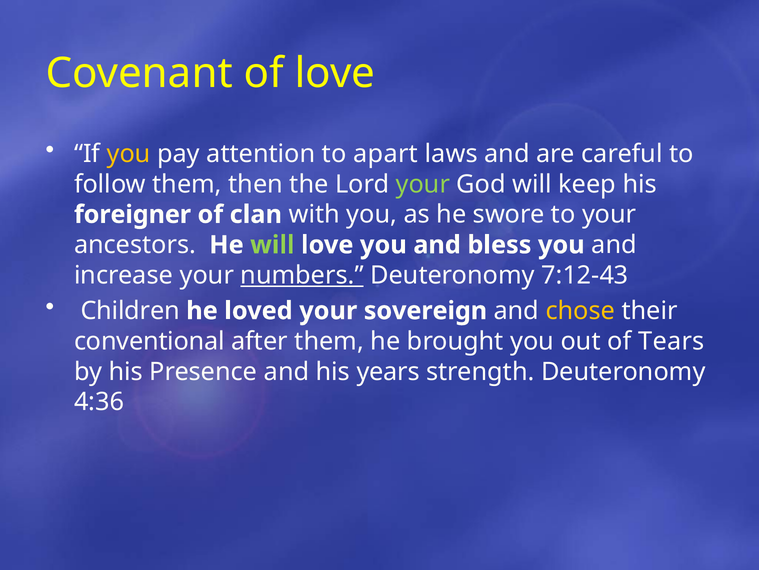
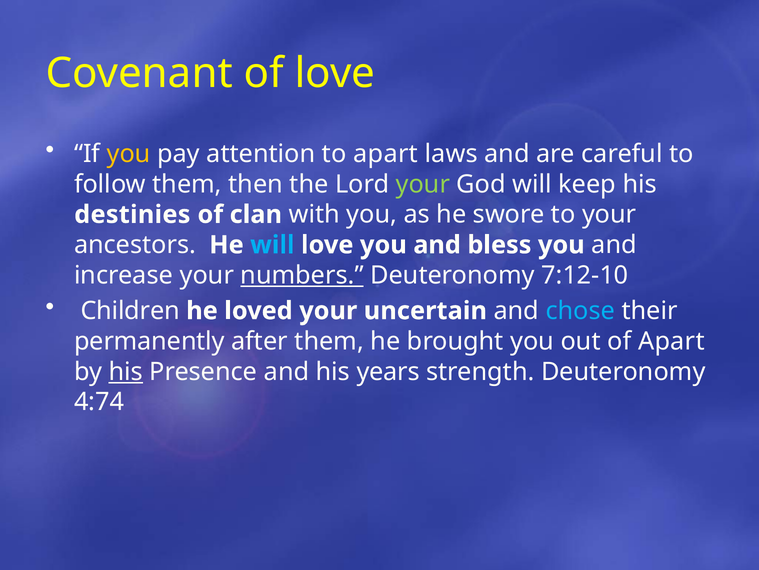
foreigner: foreigner -> destinies (132, 214)
will colour: light green -> light blue (272, 245)
7:12-43: 7:12-43 -> 7:12-10 (585, 275)
sovereign: sovereign -> uncertain (425, 310)
chose colour: yellow -> light blue (580, 310)
conventional: conventional -> permanently (149, 341)
of Tears: Tears -> Apart (671, 341)
his underline: none -> present (126, 371)
4:36: 4:36 -> 4:74 (99, 402)
